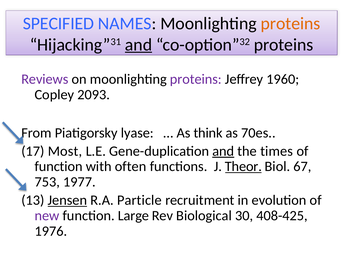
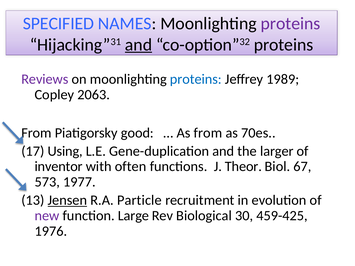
proteins colour: orange -> purple (290, 23)
proteins colour: purple -> blue (196, 79)
1960: 1960 -> 1989 (283, 79)
2093: 2093 -> 2063 (94, 95)
lyase: lyase -> good (137, 133)
As think: think -> from (208, 133)
Most: Most -> Using (65, 151)
and underline: present -> none (223, 151)
times: times -> larger (277, 151)
function: function -> inventor (59, 167)
Theor underline: present -> none (243, 167)
753: 753 -> 573 (47, 182)
408-425: 408-425 -> 459-425 (282, 216)
